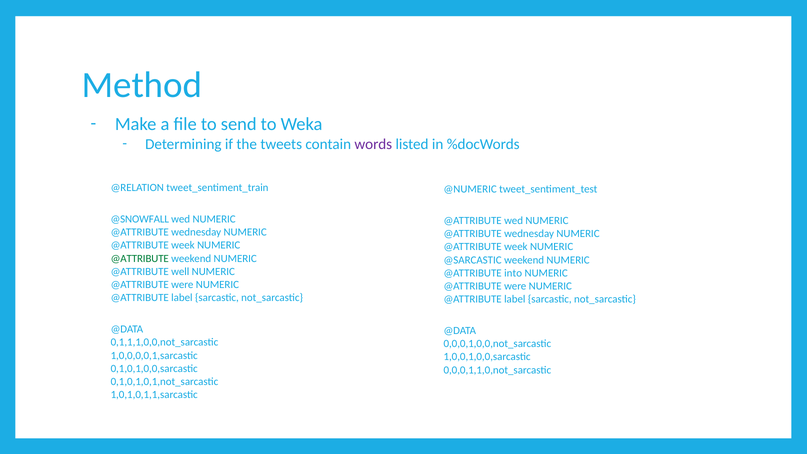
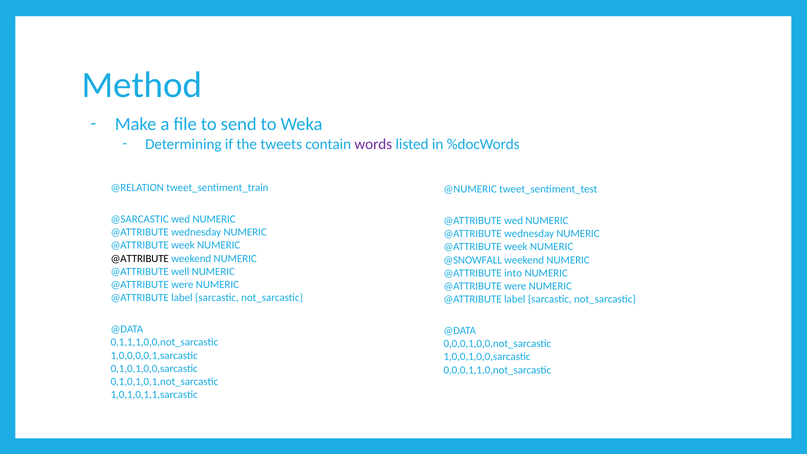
@SNOWFALL: @SNOWFALL -> @SARCASTIC (140, 219)
@ATTRIBUTE colour: green -> black (140, 258)
@SARCASTIC: @SARCASTIC -> @SNOWFALL (473, 260)
